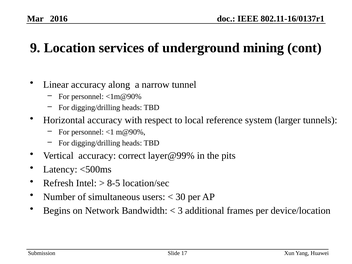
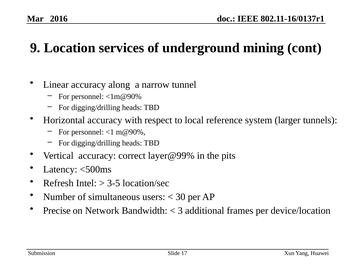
8-5: 8-5 -> 3-5 (114, 183)
Begins: Begins -> Precise (57, 211)
